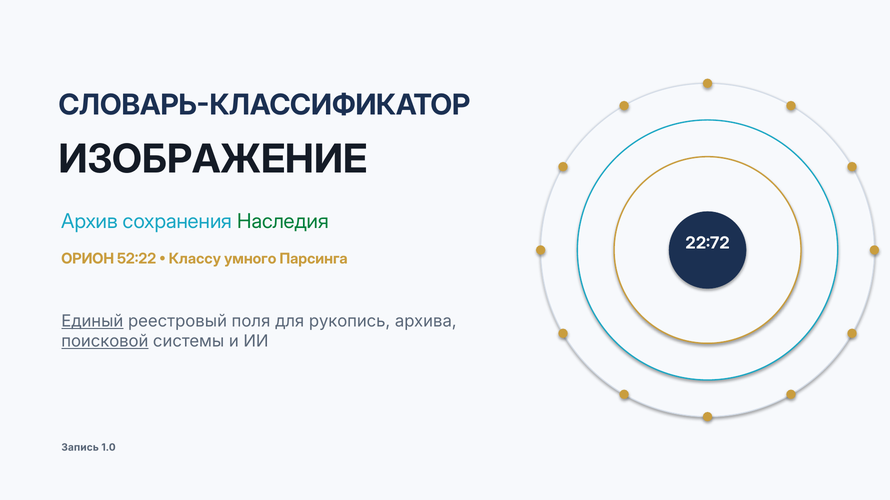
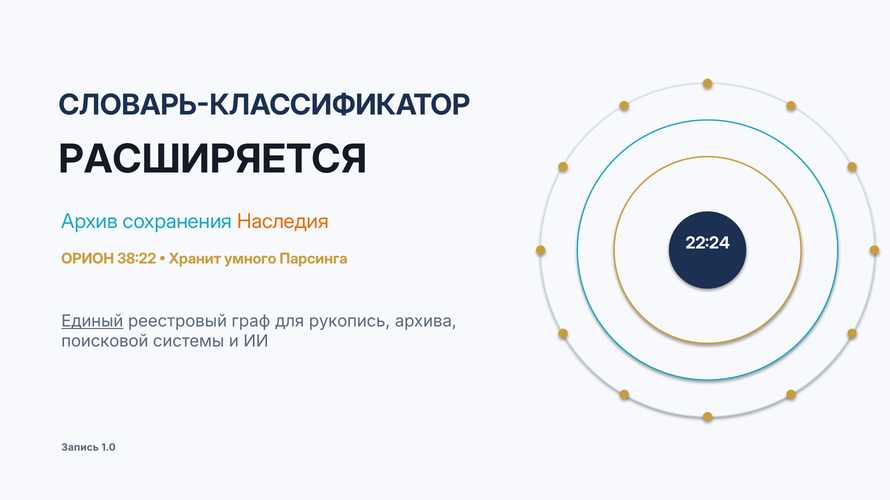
ИЗОБРАЖЕНИЕ: ИЗОБРАЖЕНИЕ -> РАСШИРЯЕТСЯ (213, 160)
Наследия colour: green -> orange (283, 222)
22:72: 22:72 -> 22:24 (708, 243)
52:22: 52:22 -> 38:22 (137, 259)
Классу: Классу -> Хранит (195, 259)
поля: поля -> граф (251, 322)
поисковой underline: present -> none (105, 342)
